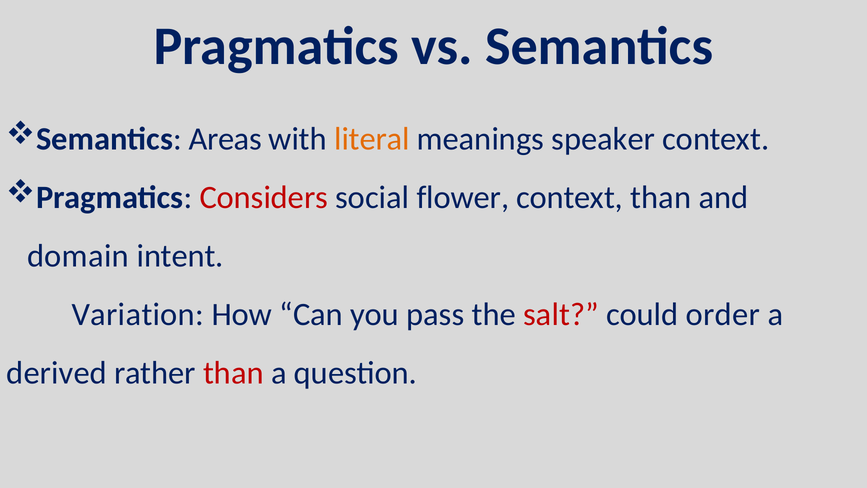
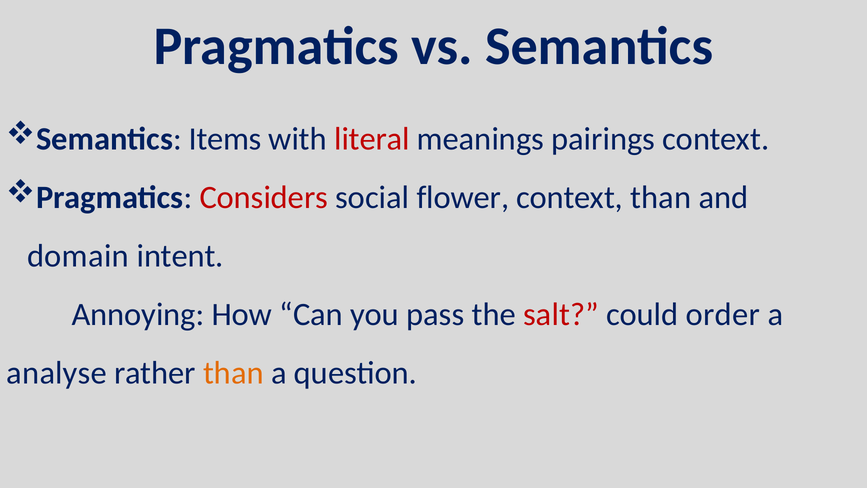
Areas: Areas -> Items (225, 139)
literal colour: orange -> red (372, 139)
speaker: speaker -> pairings (603, 139)
Variation: Variation -> Annoying (138, 314)
derived: derived -> analyse (57, 373)
than colour: red -> orange (233, 373)
